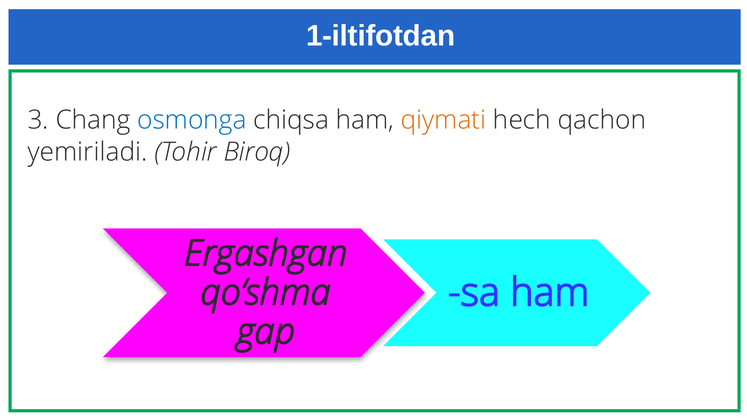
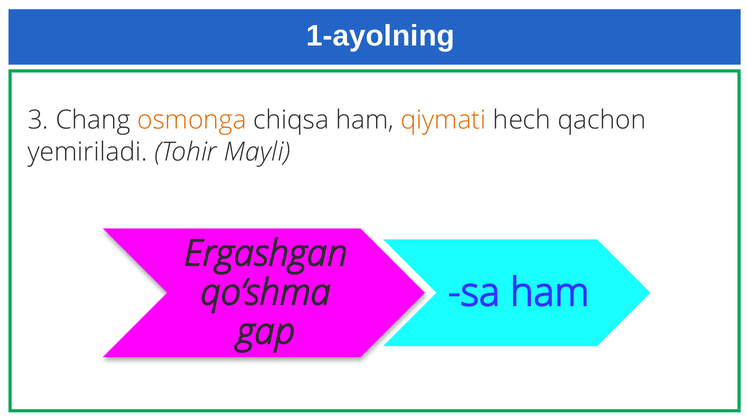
1-iltifotdan: 1-iltifotdan -> 1-ayolning (380, 36)
osmonga colour: blue -> orange (192, 120)
Biroq: Biroq -> Mayli (257, 152)
